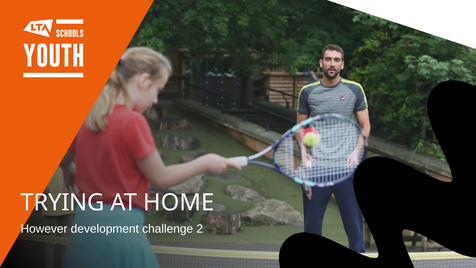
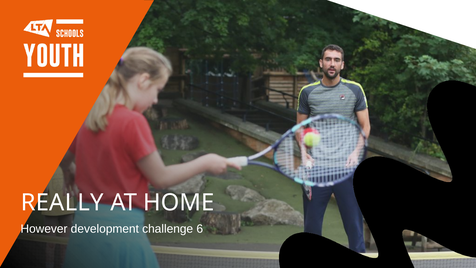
TRYING: TRYING -> REALLY (62, 203)
2: 2 -> 6 (200, 229)
